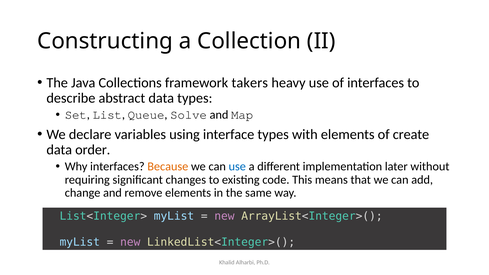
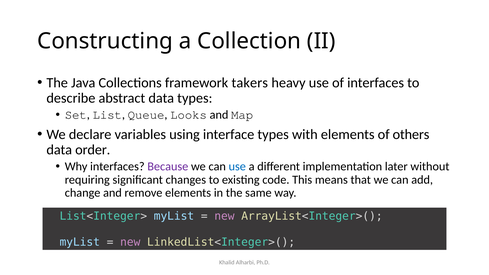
Solve: Solve -> Looks (189, 115)
create: create -> others (411, 134)
Because colour: orange -> purple (168, 167)
